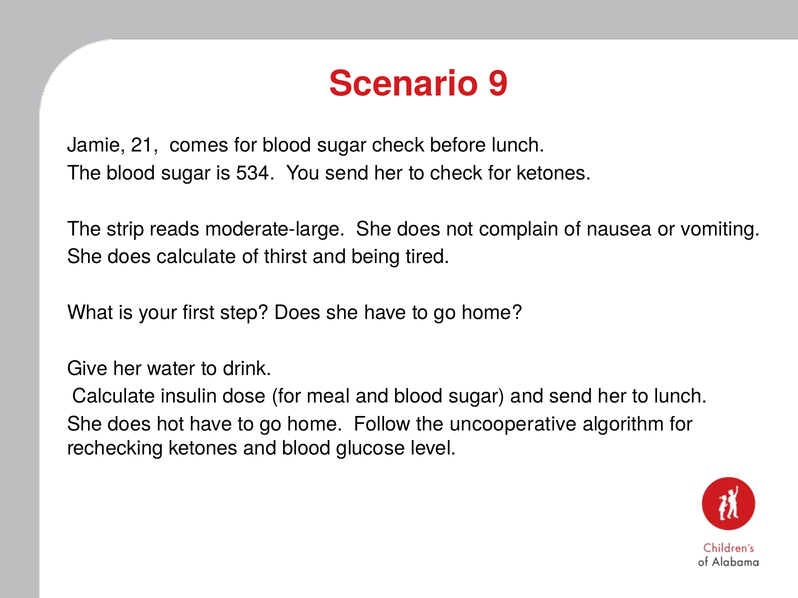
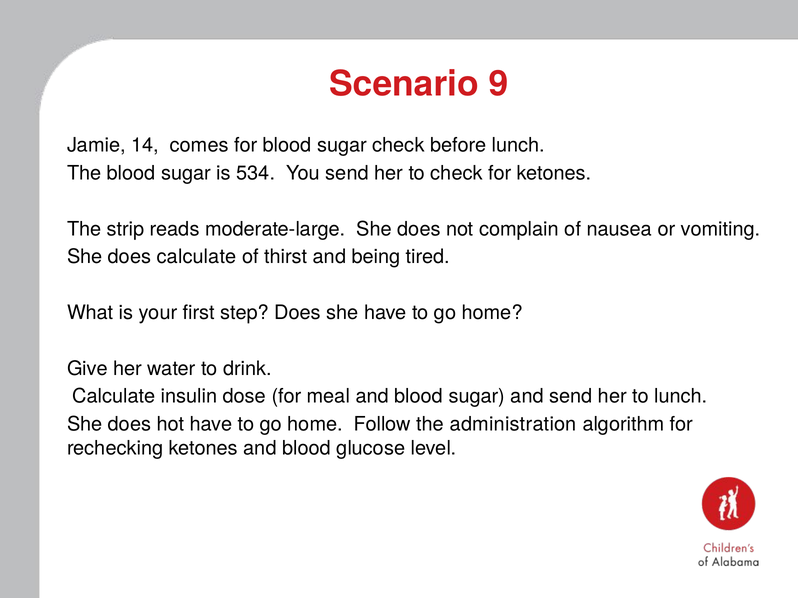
21: 21 -> 14 (145, 145)
uncooperative: uncooperative -> administration (513, 425)
